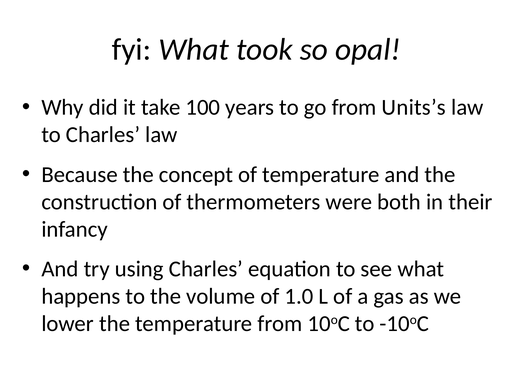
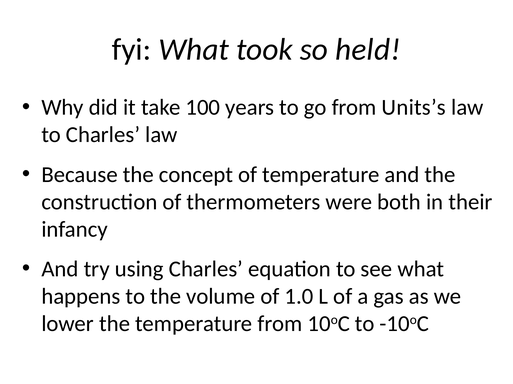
opal: opal -> held (368, 50)
